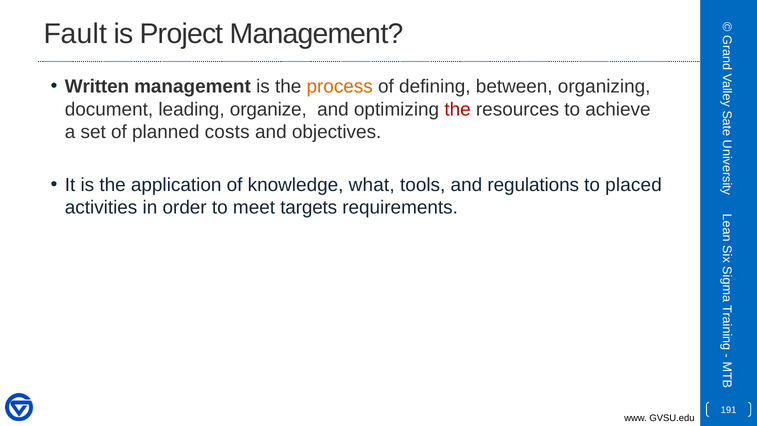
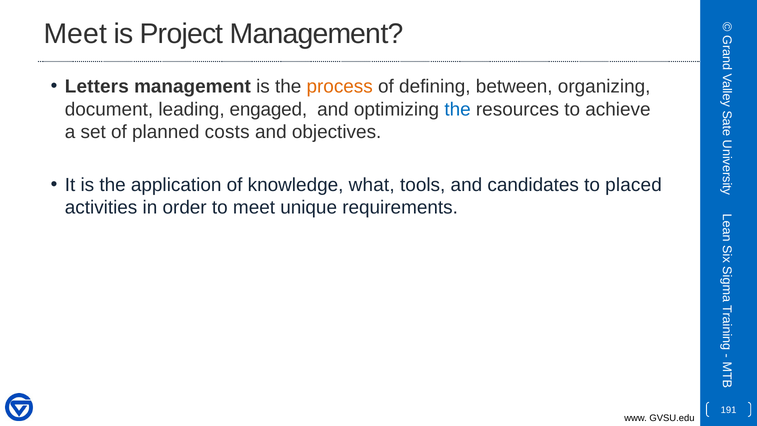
Fault: Fault -> Meet (75, 34)
Written: Written -> Letters (97, 86)
organize: organize -> engaged (268, 109)
the colour: red -> blue (458, 109)
regulations: regulations -> candidates (533, 185)
targets: targets -> unique (309, 208)
